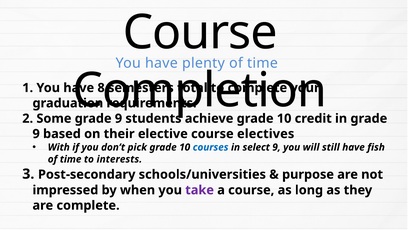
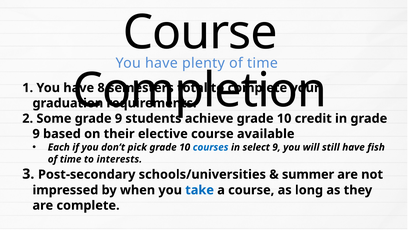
electives: electives -> available (266, 134)
With: With -> Each (59, 147)
purpose: purpose -> summer (308, 174)
take colour: purple -> blue (200, 190)
